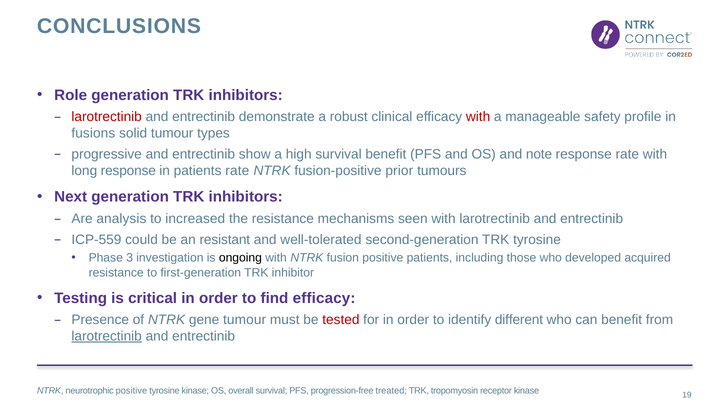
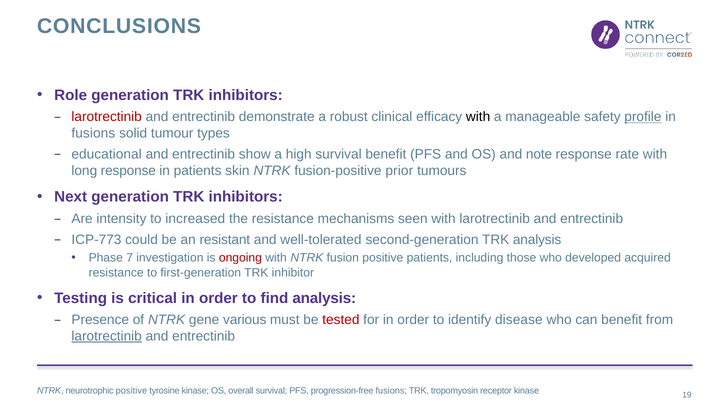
with colour: red -> black (478, 117)
profile underline: none -> present (643, 117)
progressive: progressive -> educational (107, 154)
patients rate: rate -> skin (237, 171)
analysis: analysis -> intensity (121, 219)
ICP-559: ICP-559 -> ICP-773 (96, 240)
TRK tyrosine: tyrosine -> analysis (537, 240)
3: 3 -> 7 (130, 258)
ongoing colour: black -> red (240, 258)
find efficacy: efficacy -> analysis (324, 299)
gene tumour: tumour -> various (245, 320)
different: different -> disease (519, 320)
progression-free treated: treated -> fusions (391, 391)
